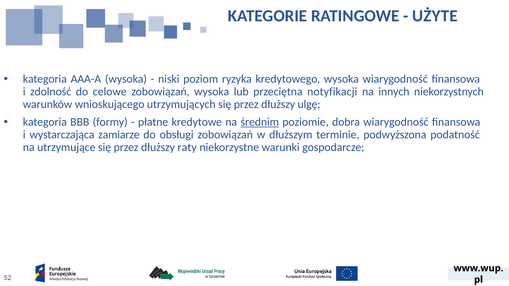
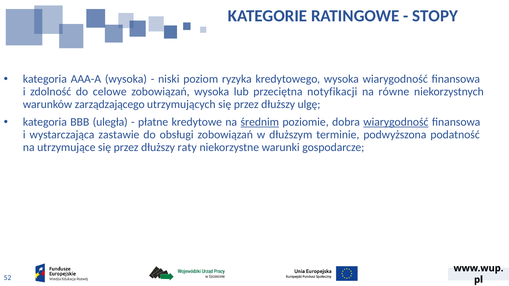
UŻYTE: UŻYTE -> STOPY (435, 16)
innych: innych -> równe (394, 92)
wnioskującego: wnioskującego -> zarządzającego (110, 104)
formy: formy -> uległa (110, 122)
wiarygodność underline: none -> present (396, 122)
zamiarze: zamiarze -> zastawie (119, 135)
